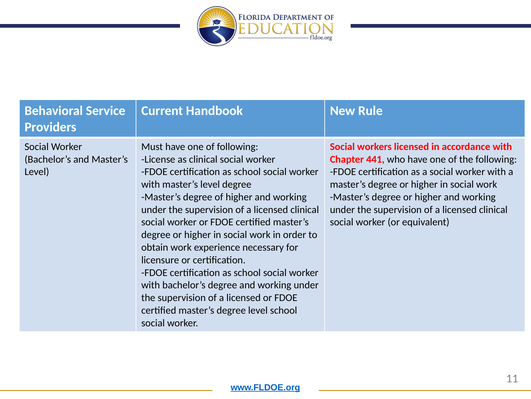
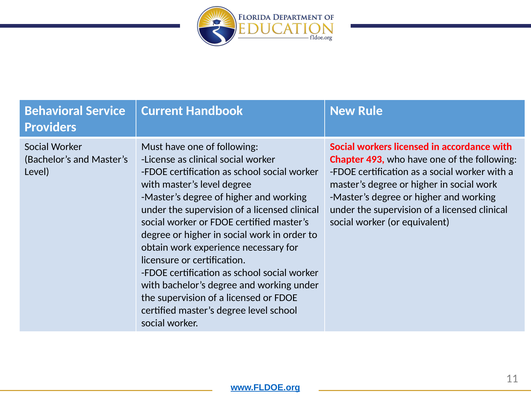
441: 441 -> 493 (375, 159)
